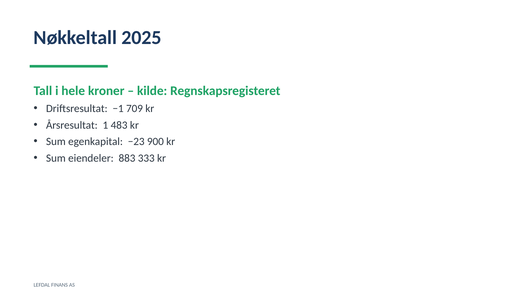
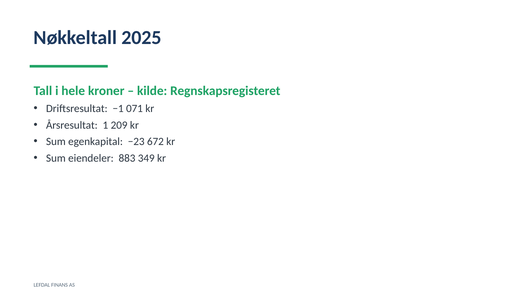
709: 709 -> 071 (135, 109)
483: 483 -> 209 (119, 125)
900: 900 -> 672 (155, 142)
333: 333 -> 349 (146, 158)
